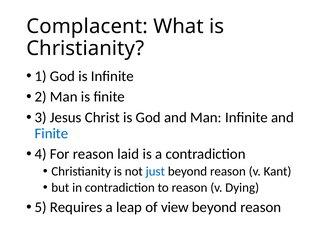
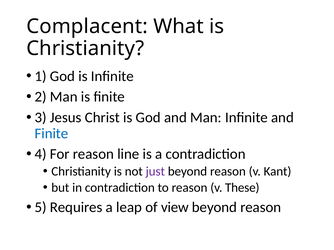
laid: laid -> line (128, 154)
just colour: blue -> purple (155, 172)
Dying: Dying -> These (242, 188)
